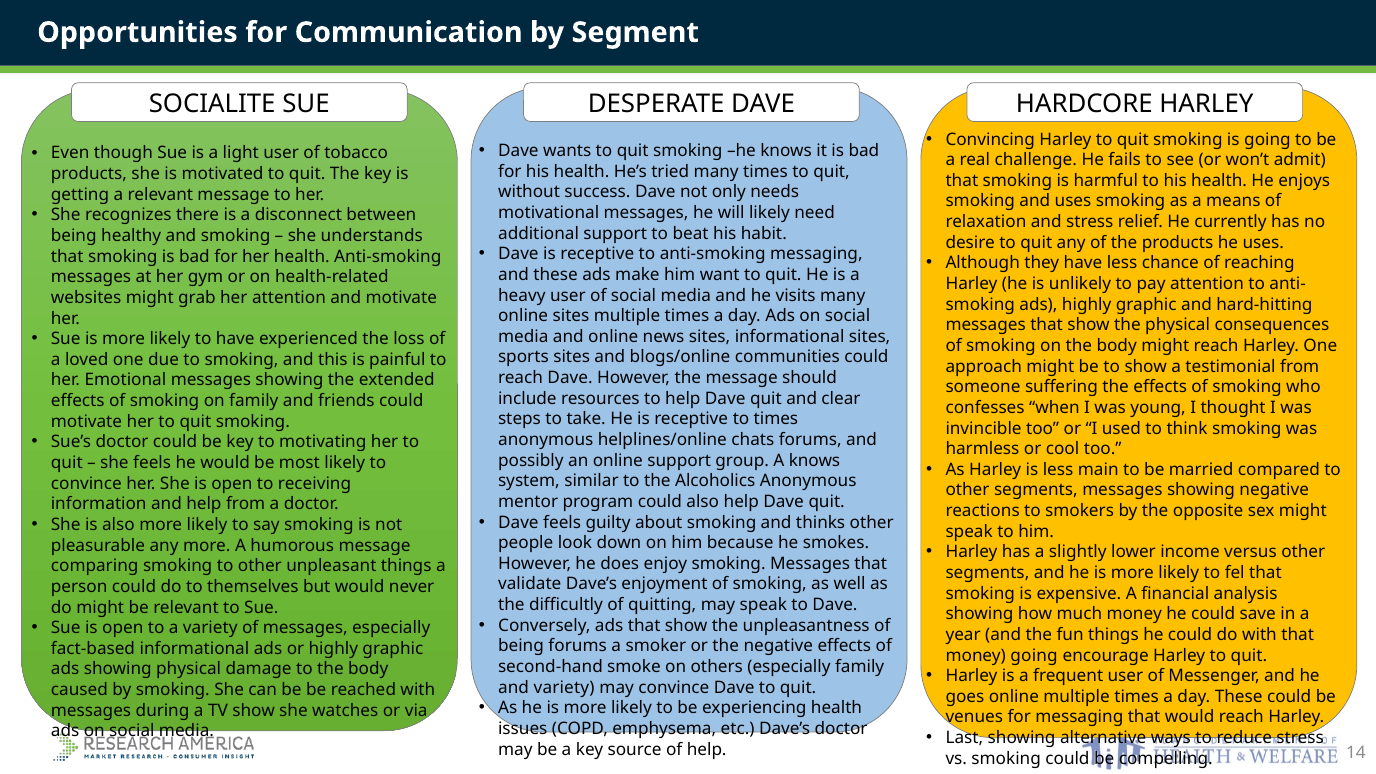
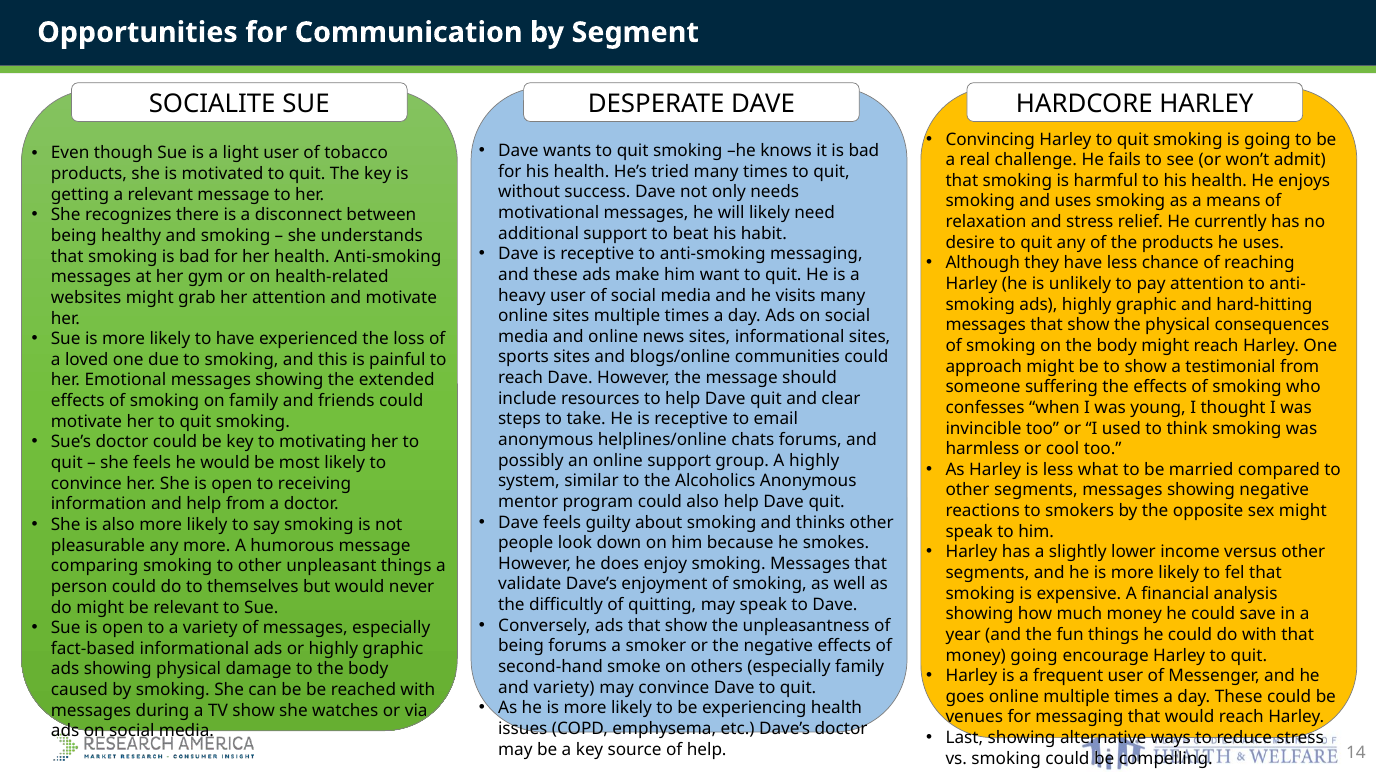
to times: times -> email (776, 419)
A knows: knows -> highly (814, 460)
main: main -> what (1098, 470)
